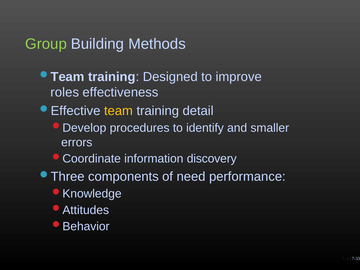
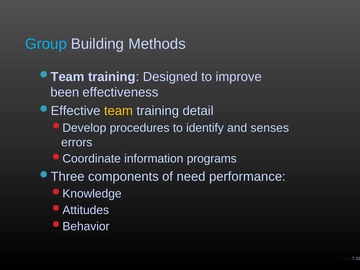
Group colour: light green -> light blue (46, 44)
roles: roles -> been (65, 92)
smaller: smaller -> senses (270, 128)
discovery: discovery -> programs (212, 159)
